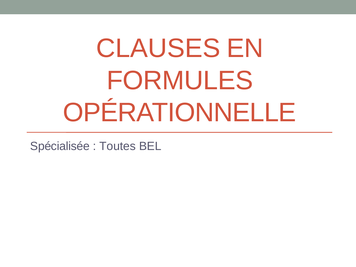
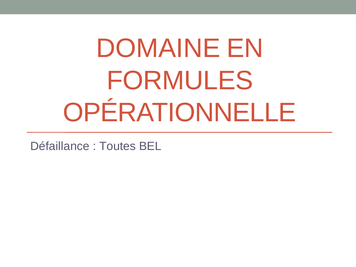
CLAUSES: CLAUSES -> DOMAINE (158, 48)
Spécialisée: Spécialisée -> Défaillance (60, 146)
